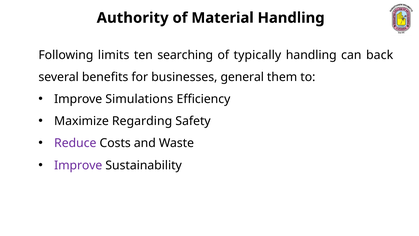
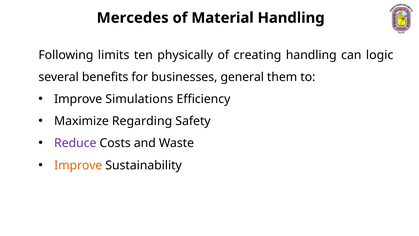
Authority: Authority -> Mercedes (133, 18)
searching: searching -> physically (185, 55)
typically: typically -> creating (257, 55)
back: back -> logic (380, 55)
Improve colour: purple -> orange (78, 165)
